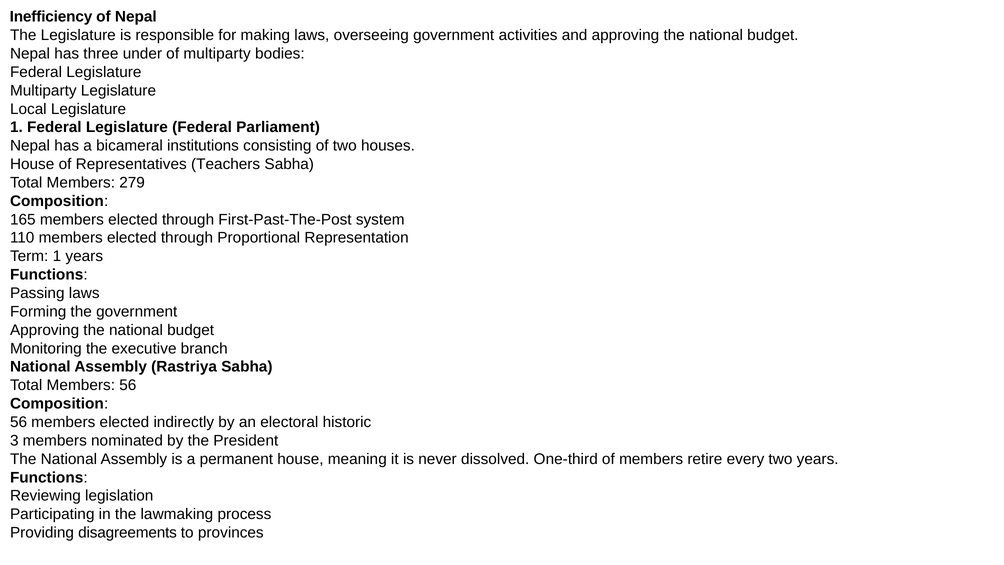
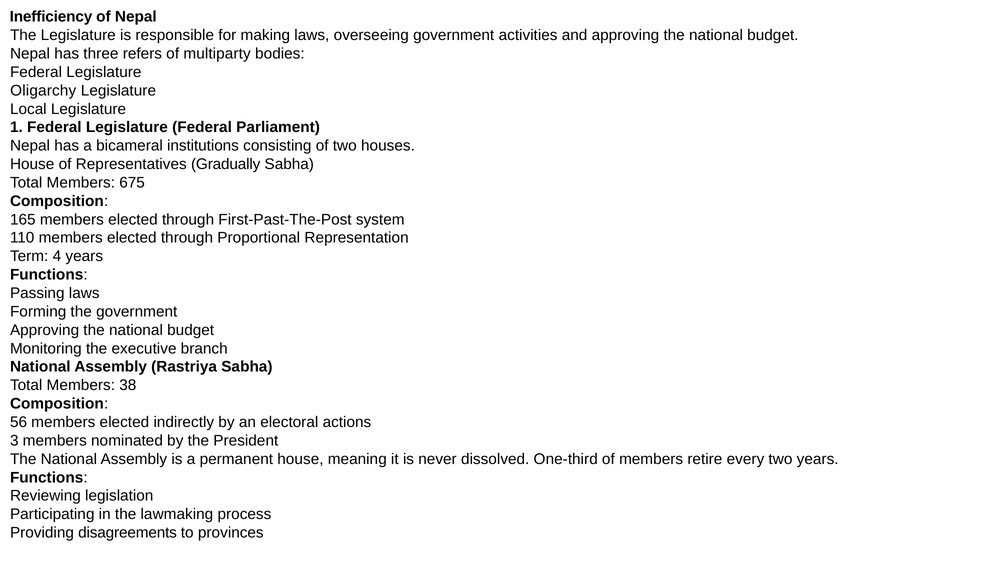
under: under -> refers (142, 54)
Multiparty: Multiparty -> Oligarchy (43, 90)
Teachers: Teachers -> Gradually (226, 164)
279: 279 -> 675 (132, 183)
Term 1: 1 -> 4 (57, 256)
Members 56: 56 -> 38 (128, 385)
historic: historic -> actions (347, 422)
